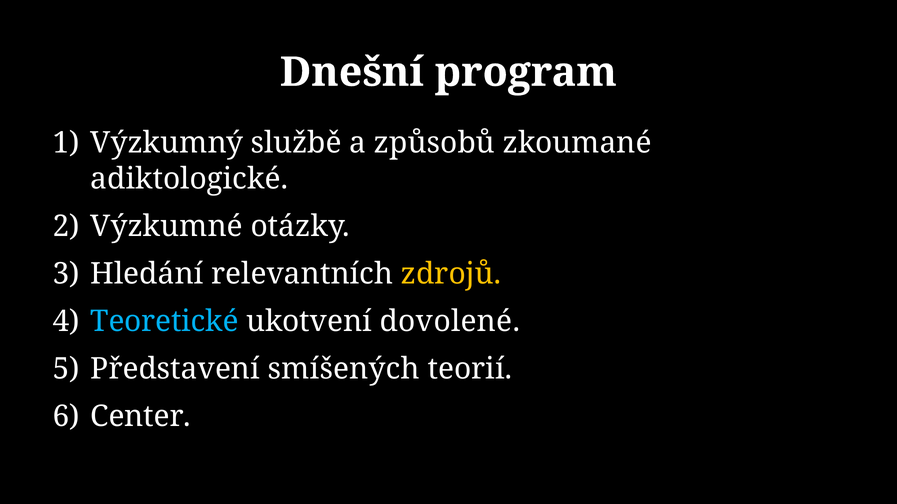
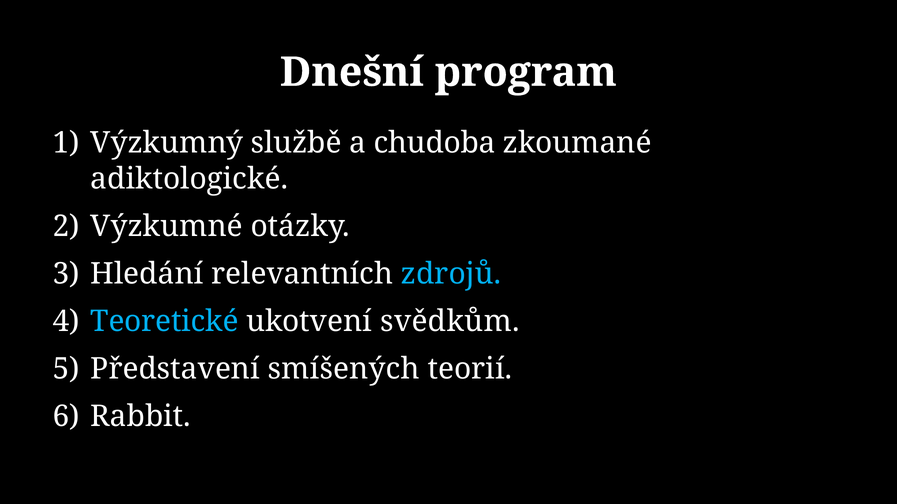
způsobů: způsobů -> chudoba (435, 143)
zdrojů colour: yellow -> light blue (451, 274)
dovolené: dovolené -> svědkům (450, 322)
Center: Center -> Rabbit (141, 417)
